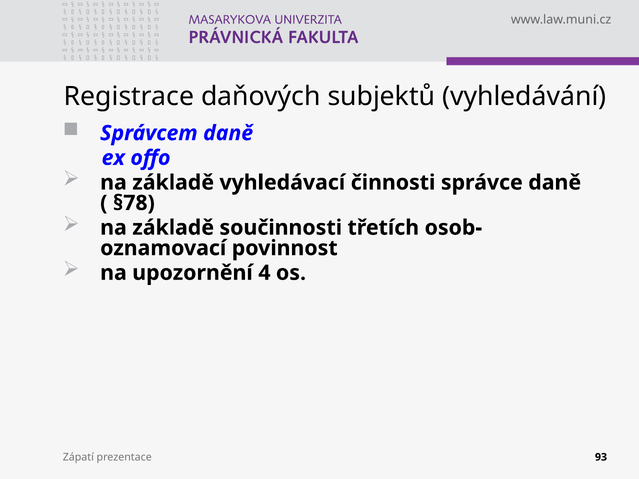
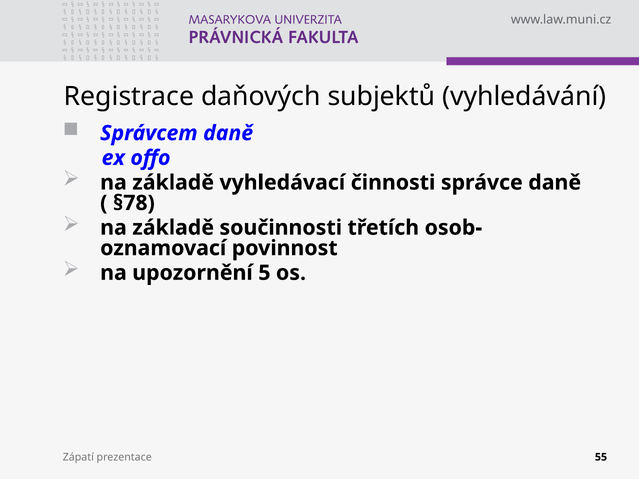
4: 4 -> 5 (264, 273)
93: 93 -> 55 (601, 457)
